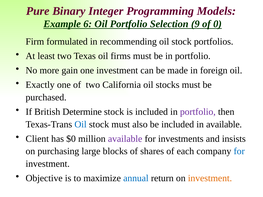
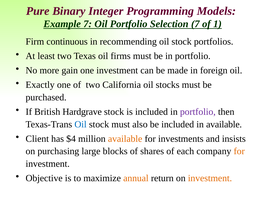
Example 6: 6 -> 7 (88, 24)
Selection 9: 9 -> 7 (195, 24)
0: 0 -> 1 (217, 24)
formulated: formulated -> continuous (67, 42)
Determine: Determine -> Hardgrave (82, 112)
$0: $0 -> $4 (71, 139)
available colour: purple -> orange (125, 139)
for colour: blue -> orange (239, 151)
annual colour: blue -> orange (136, 178)
